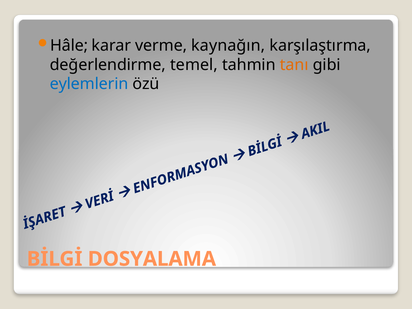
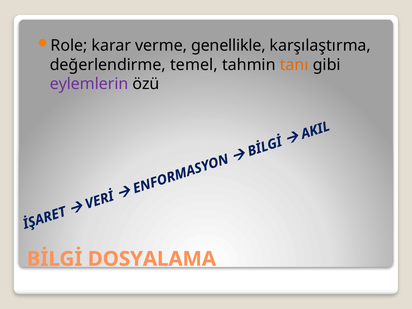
Hâle: Hâle -> Role (69, 46)
kaynağın: kaynağın -> genellikle (228, 46)
eylemlerin colour: blue -> purple (89, 84)
